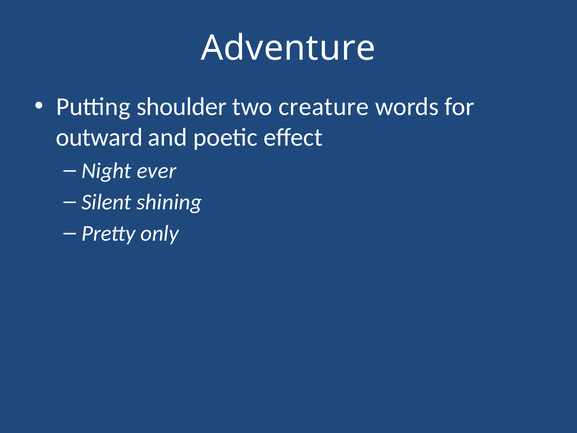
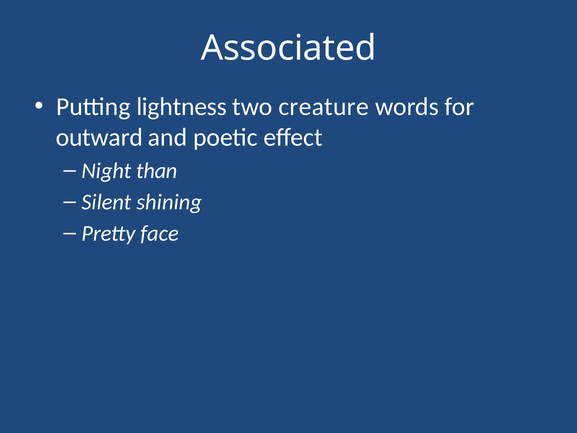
Adventure: Adventure -> Associated (289, 48)
shoulder: shoulder -> lightness (182, 107)
ever: ever -> than (157, 171)
only: only -> face (160, 233)
